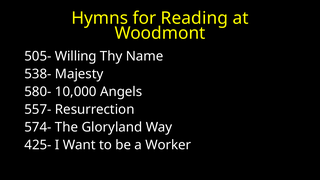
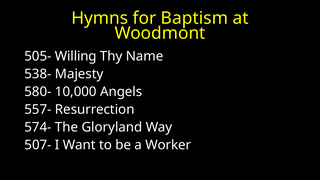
Reading: Reading -> Baptism (194, 18)
425-: 425- -> 507- (38, 145)
